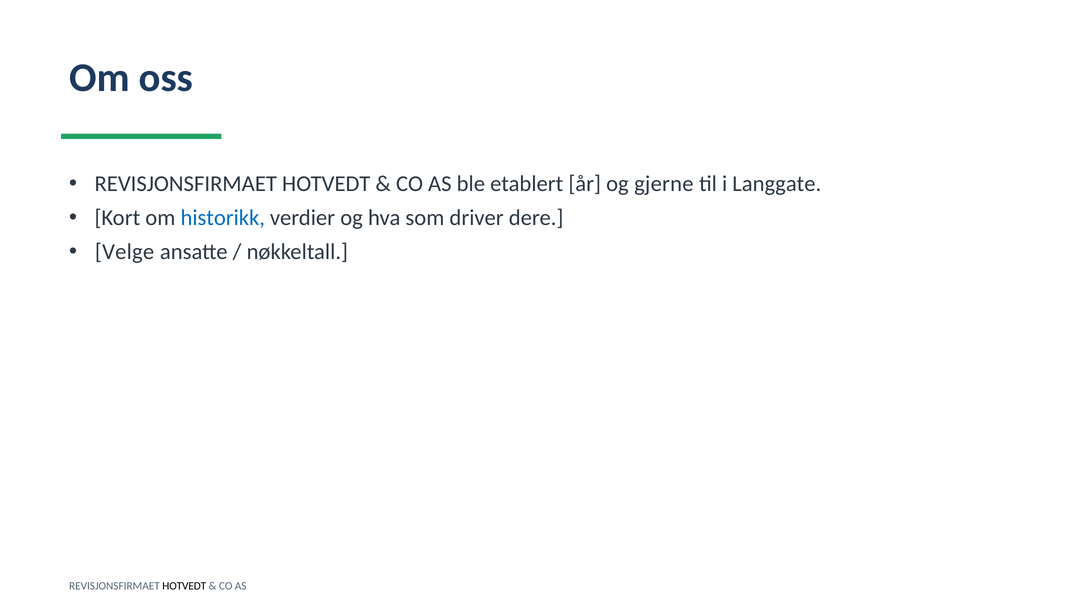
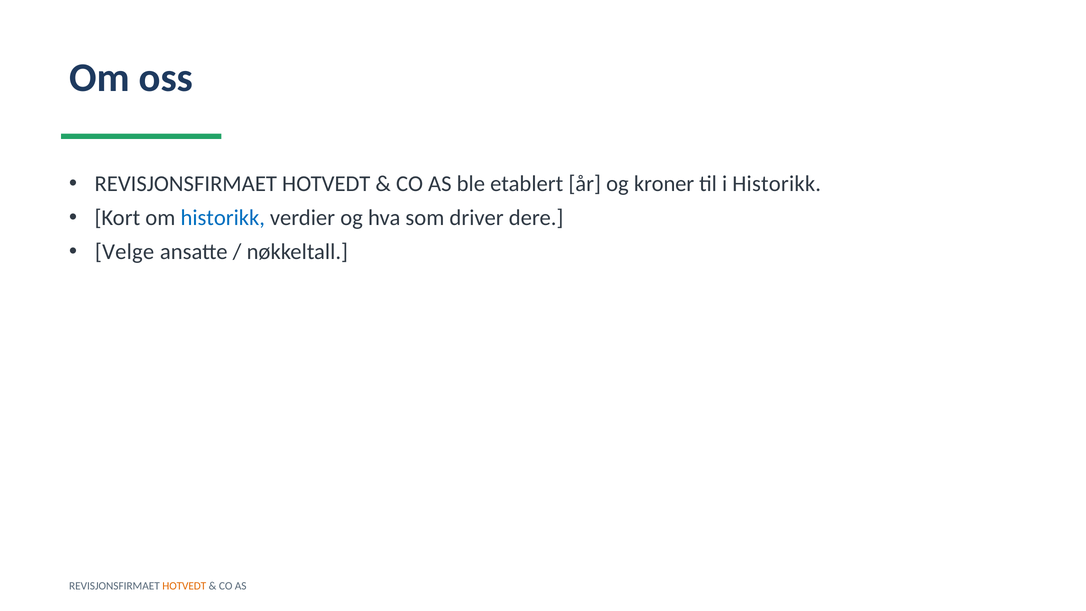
gjerne: gjerne -> kroner (664, 184)
i Langgate: Langgate -> Historikk (777, 184)
HOTVEDT colour: black -> orange (184, 586)
